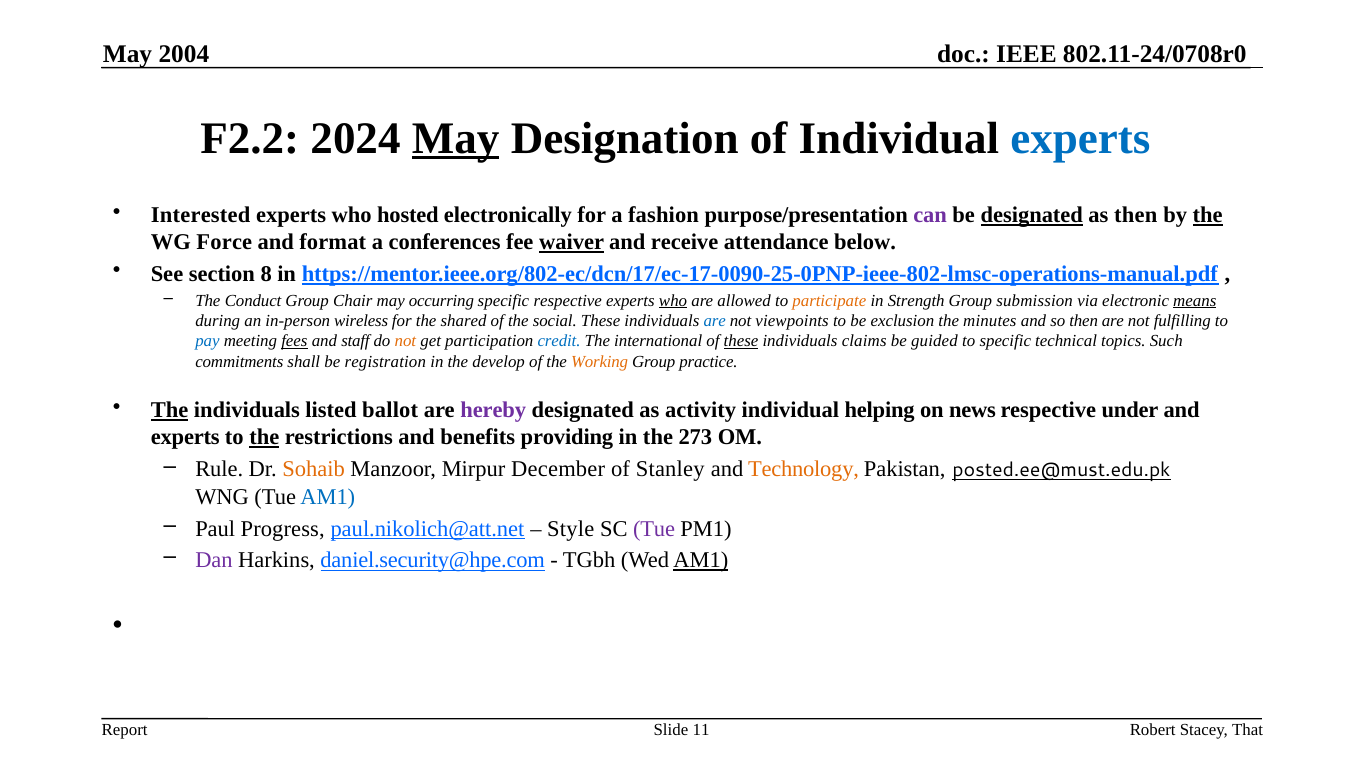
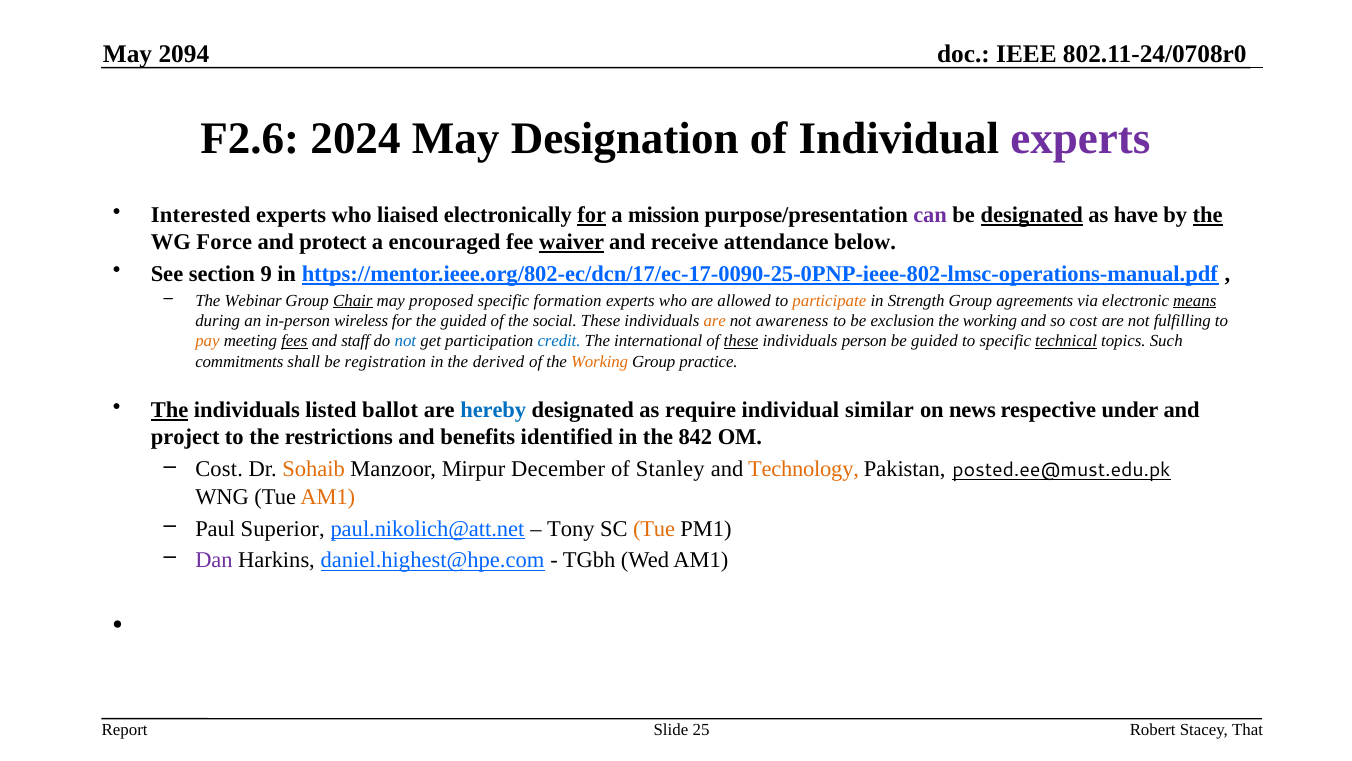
2004: 2004 -> 2094 (184, 54)
F2.2: F2.2 -> F2.6 (250, 138)
May underline: present -> none (456, 138)
experts colour: blue -> purple (1080, 138)
hosted: hosted -> liaised (408, 215)
for underline: none -> present (592, 215)
fashion: fashion -> mission (664, 215)
as then: then -> have (1136, 215)
format: format -> protect (333, 242)
conferences: conferences -> encouraged (445, 242)
8: 8 -> 9 (266, 274)
Conduct: Conduct -> Webinar (253, 300)
Chair underline: none -> present (353, 300)
occurring: occurring -> proposed (441, 300)
specific respective: respective -> formation (568, 300)
who underline: present -> none (673, 300)
submission: submission -> agreements (1035, 300)
the shared: shared -> guided (464, 321)
are colour: blue -> orange (715, 321)
viewpoints: viewpoints -> awareness (792, 321)
minutes: minutes -> working (990, 321)
so then: then -> cost (1084, 321)
pay colour: blue -> orange (207, 341)
not colour: orange -> blue (405, 341)
claims: claims -> person (864, 341)
technical underline: none -> present (1066, 341)
develop: develop -> derived (499, 361)
hereby colour: purple -> blue (493, 410)
activity: activity -> require (701, 410)
helping: helping -> similar (879, 410)
experts: experts -> project (185, 437)
the underline: present -> none (264, 437)
providing: providing -> identified (567, 437)
273: 273 -> 842 (695, 437)
Rule: Rule -> Cost (219, 469)
AM1 colour: blue -> orange (328, 497)
Progress: Progress -> Superior (283, 528)
Style: Style -> Tony (571, 528)
Tue colour: purple -> orange (654, 528)
daniel.security@hpe.com: daniel.security@hpe.com -> daniel.highest@hpe.com (433, 560)
AM1 underline: present -> none (701, 560)
11: 11 -> 25 (701, 729)
